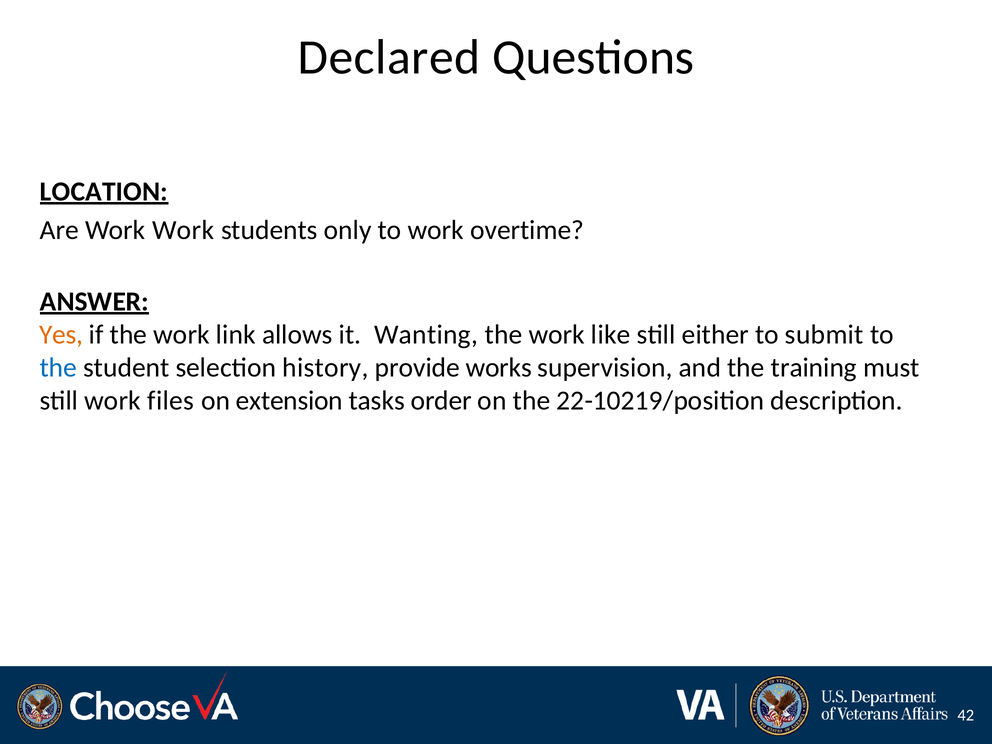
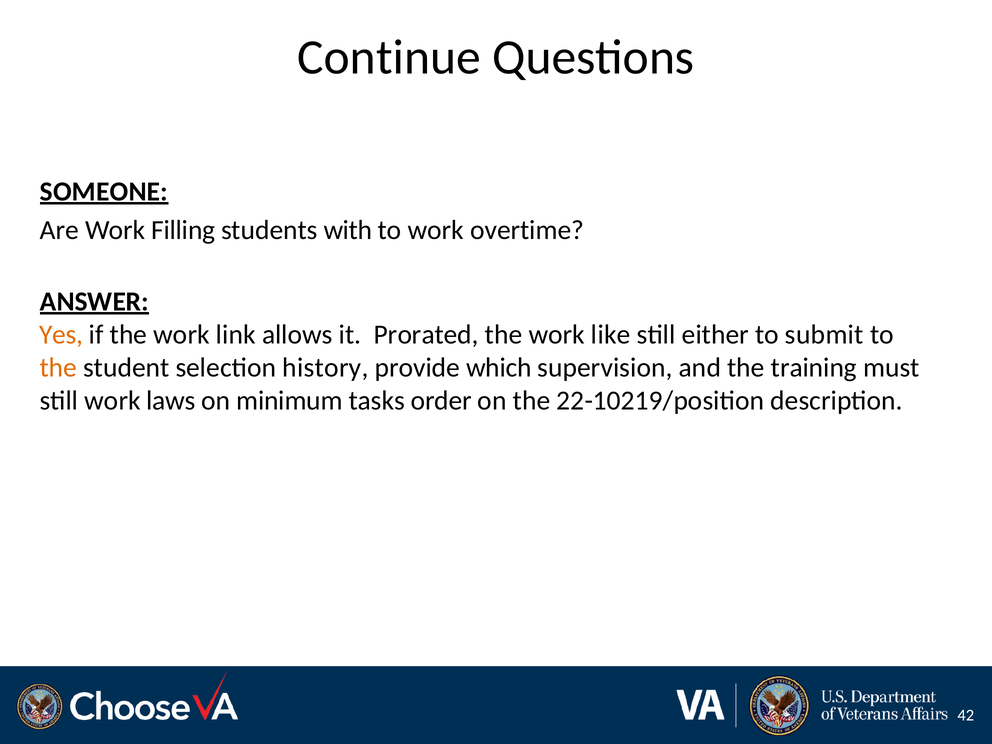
Declared: Declared -> Continue (389, 57)
LOCATION: LOCATION -> SOMEONE (104, 191)
Work Work: Work -> Filling (183, 230)
only: only -> with (348, 230)
Wanting: Wanting -> Prorated (426, 335)
the colour: blue -> orange (58, 368)
works: works -> which (499, 368)
files: files -> laws (171, 401)
extension: extension -> minimum (289, 401)
